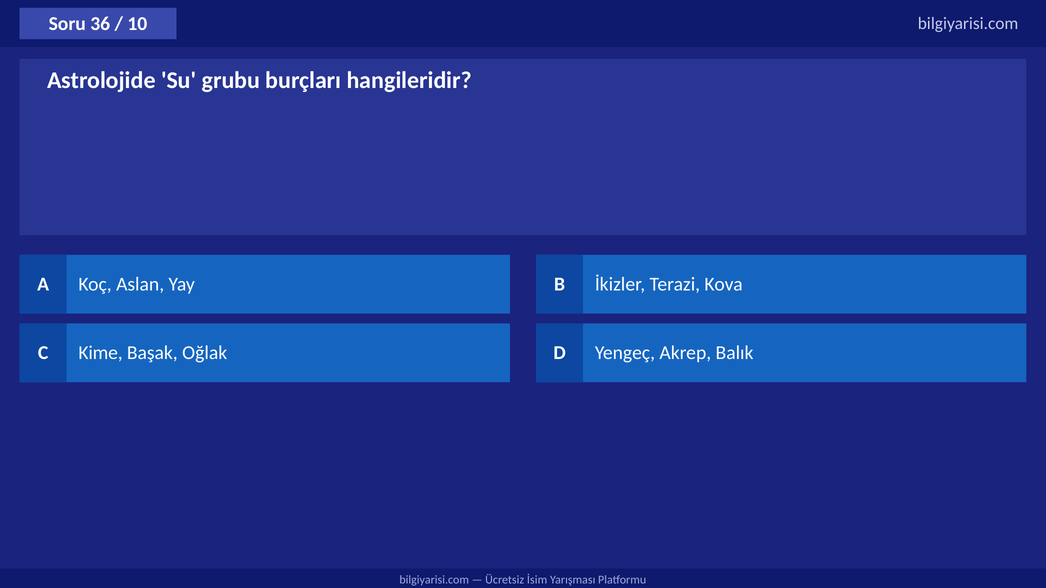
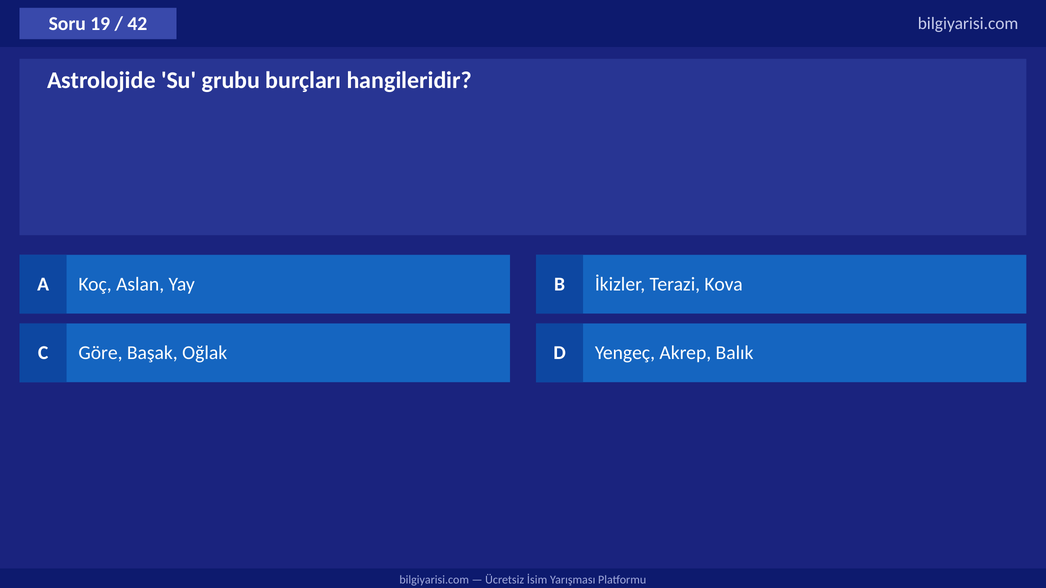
36: 36 -> 19 (100, 24)
10: 10 -> 42 (137, 24)
Kime: Kime -> Göre (100, 353)
